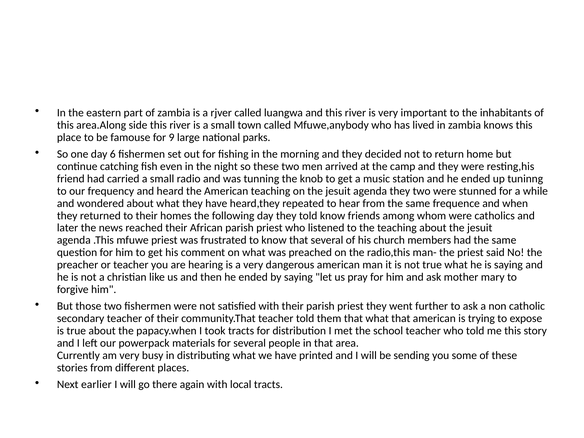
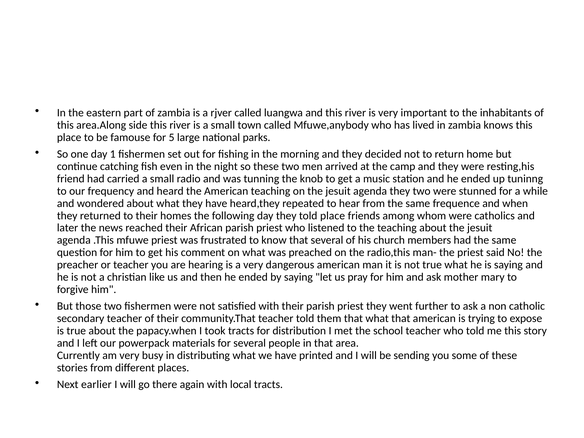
9: 9 -> 5 (172, 137)
6: 6 -> 1 (113, 154)
told know: know -> place (333, 216)
